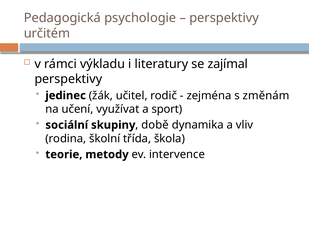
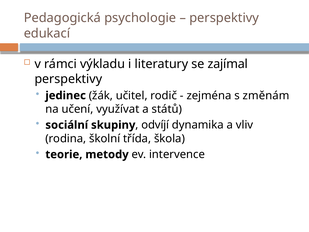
určitém: určitém -> edukací (47, 33)
sport: sport -> států (167, 109)
době: době -> odvíjí (155, 125)
